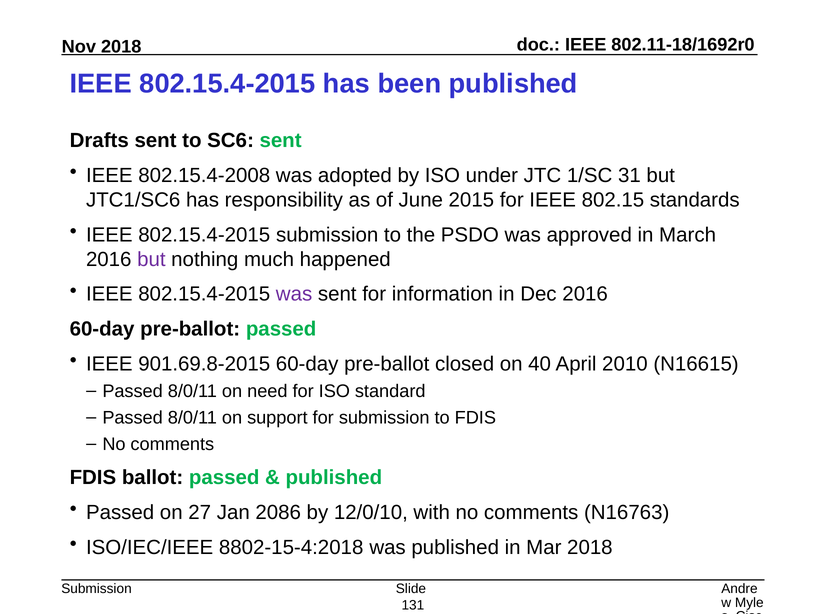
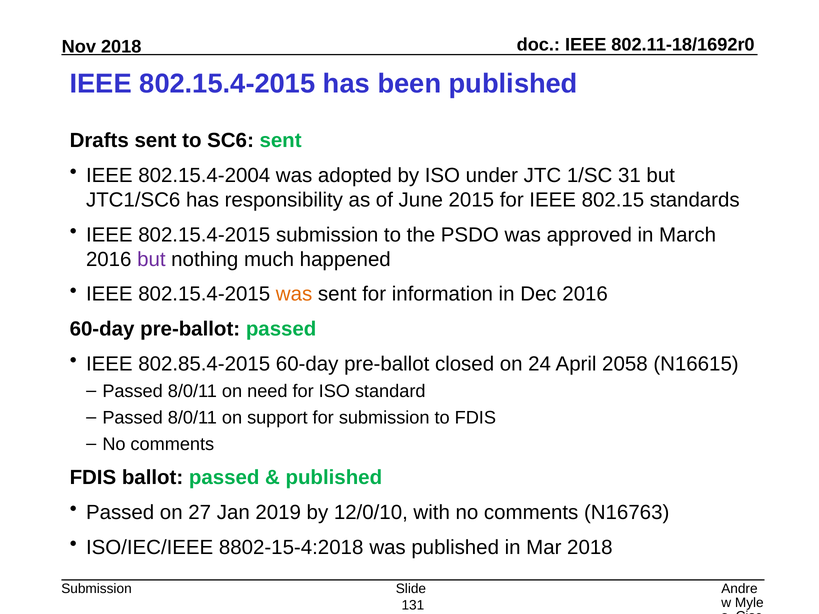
802.15.4-2008: 802.15.4-2008 -> 802.15.4-2004 (204, 176)
was colour: purple -> orange (294, 294)
901.69.8-2015: 901.69.8-2015 -> 802.85.4-2015 (204, 364)
40: 40 -> 24 (540, 364)
2010: 2010 -> 2058 (625, 364)
2086: 2086 -> 2019 (278, 513)
